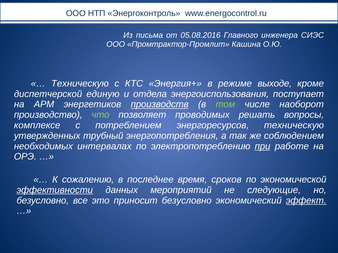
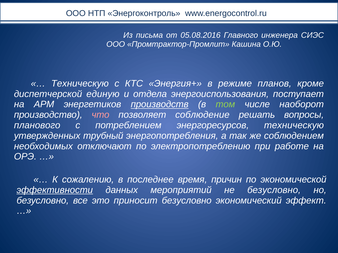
выходе: выходе -> планов (275, 84)
что colour: light green -> pink (100, 115)
проводимых: проводимых -> соблюдение (202, 115)
комплексе: комплексе -> планового (37, 126)
интервалах: интервалах -> отключают (104, 146)
при underline: present -> none (263, 146)
сроков: сроков -> причин (227, 180)
не следующие: следующие -> безусловно (274, 190)
эффект underline: present -> none (306, 201)
